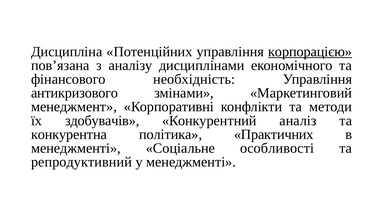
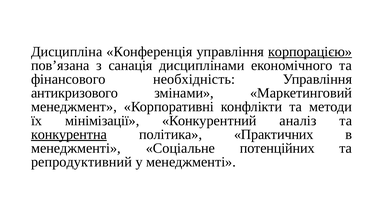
Потенційних: Потенційних -> Конференція (149, 52)
аналізу: аналізу -> санація (130, 65)
здобувачів: здобувачів -> мінімізації (102, 121)
конкурентна underline: none -> present (69, 134)
особливості: особливості -> потенційних (277, 148)
